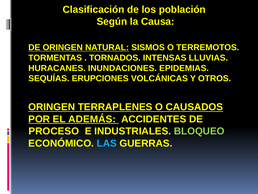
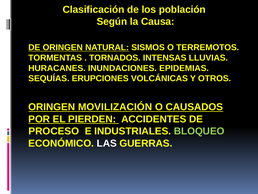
TERRAPLENES: TERRAPLENES -> MOVILIZACIÓN (115, 107)
ADEMÁS: ADEMÁS -> PIERDEN (92, 119)
LAS colour: light blue -> white (107, 143)
